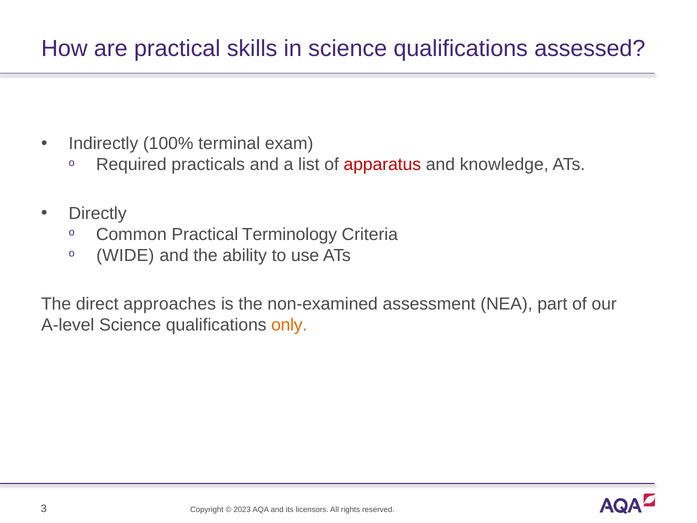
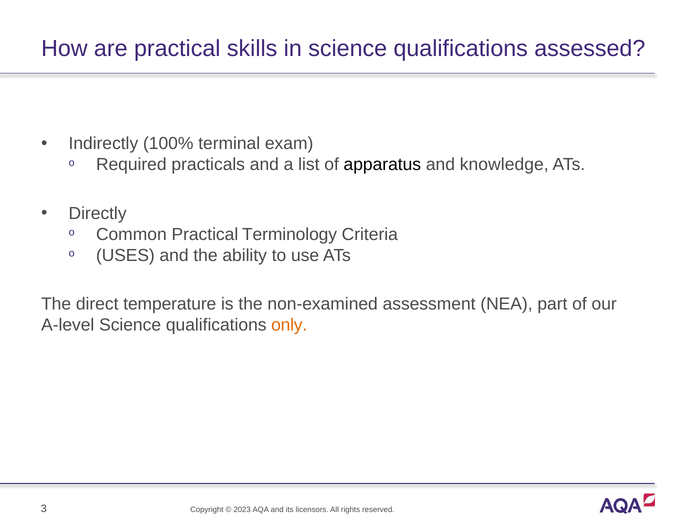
apparatus colour: red -> black (382, 165)
WIDE: WIDE -> USES (125, 255)
approaches: approaches -> temperature (170, 304)
